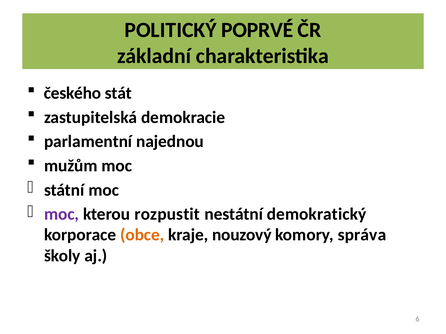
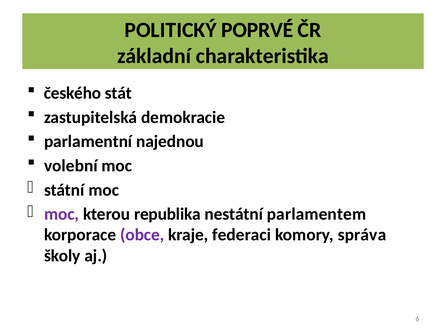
mužům: mužům -> volební (71, 166)
rozpustit: rozpustit -> republika (167, 215)
demokratický: demokratický -> parlamentem (317, 215)
obce colour: orange -> purple (142, 235)
nouzový: nouzový -> federaci (242, 235)
